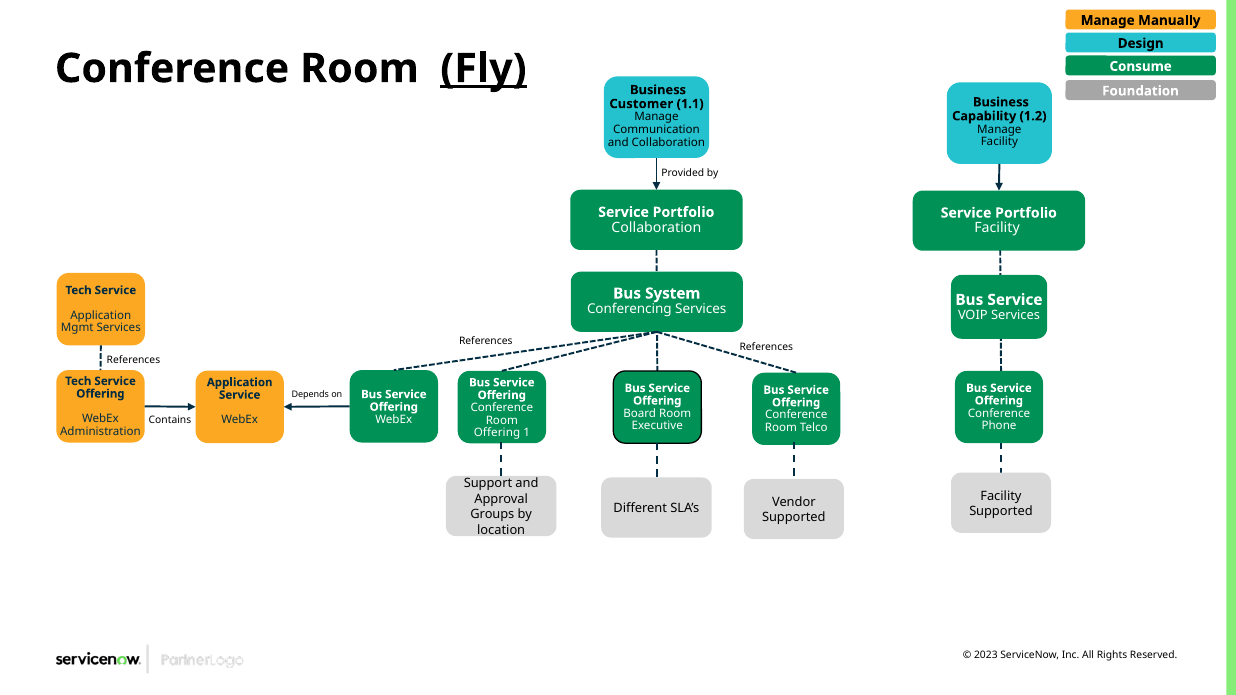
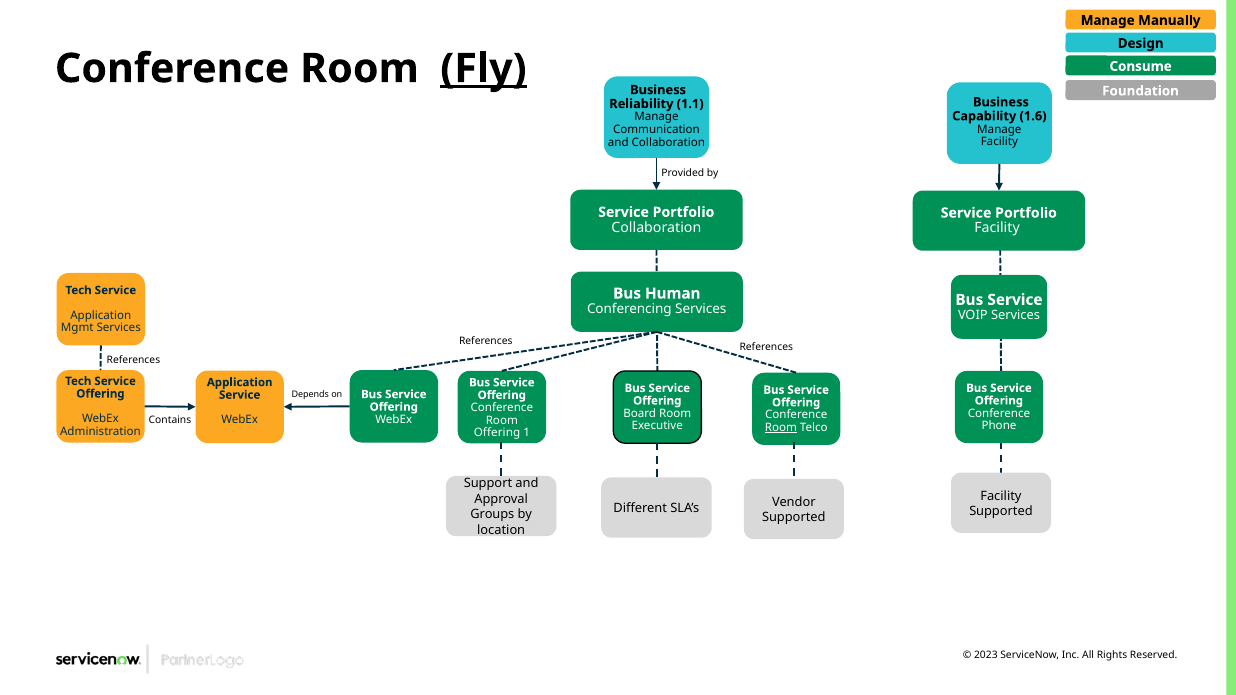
Customer: Customer -> Reliability (641, 104)
1.2: 1.2 -> 1.6 (1033, 116)
System: System -> Human (673, 294)
Room underline: none -> present (781, 428)
